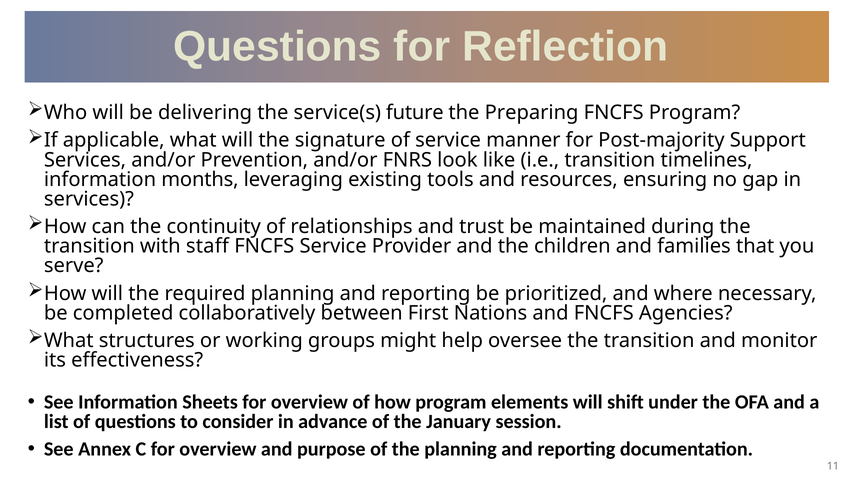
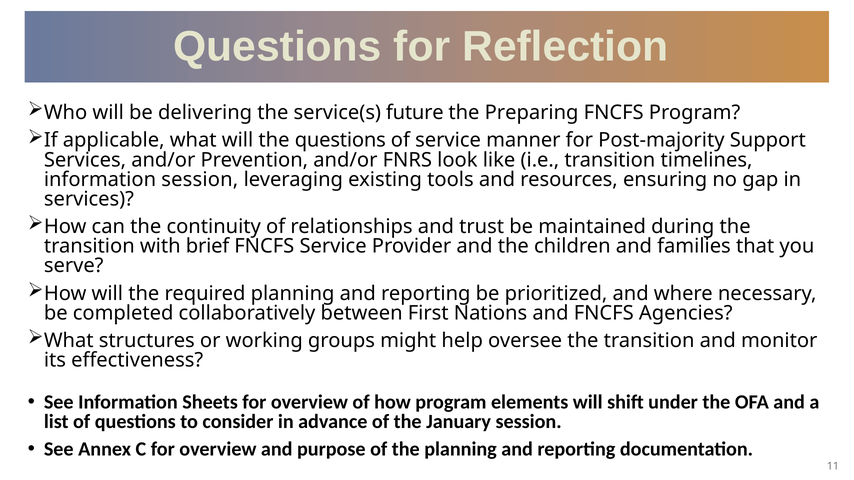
the signature: signature -> questions (340, 140)
information months: months -> session (200, 180)
staff: staff -> brief (208, 246)
